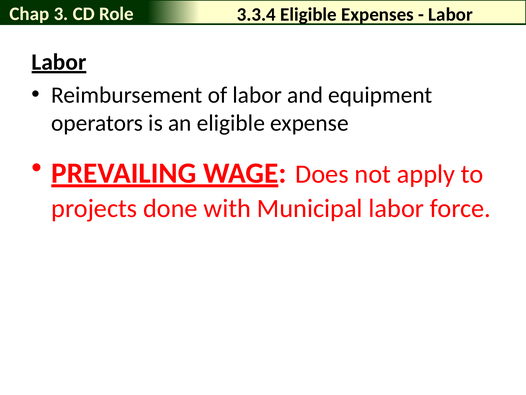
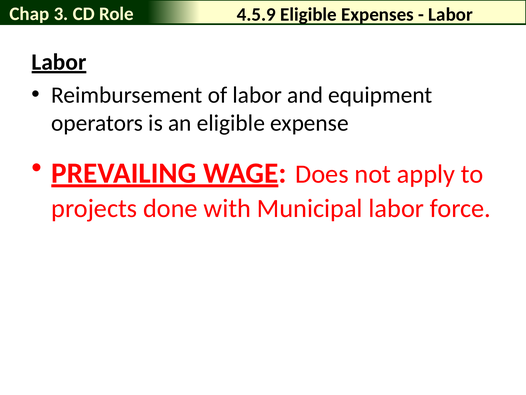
3.3.4: 3.3.4 -> 4.5.9 (256, 14)
